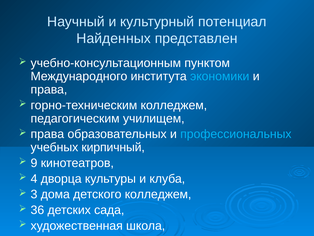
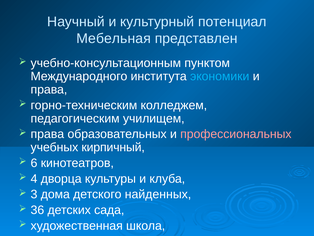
Найденных: Найденных -> Мебельная (114, 38)
профессиональных colour: light blue -> pink (236, 134)
9: 9 -> 6 (34, 163)
детского колледжем: колледжем -> найденных (158, 194)
